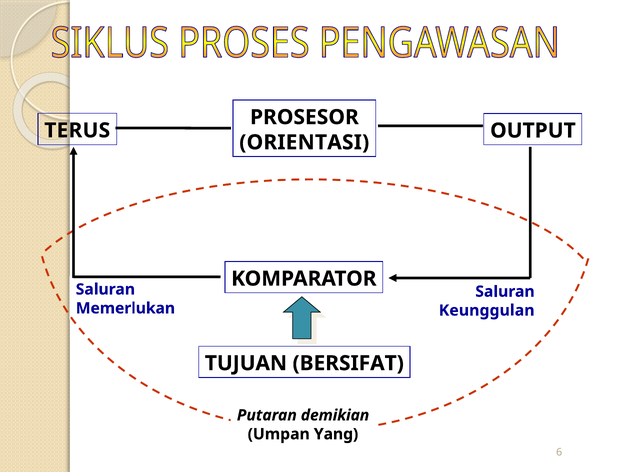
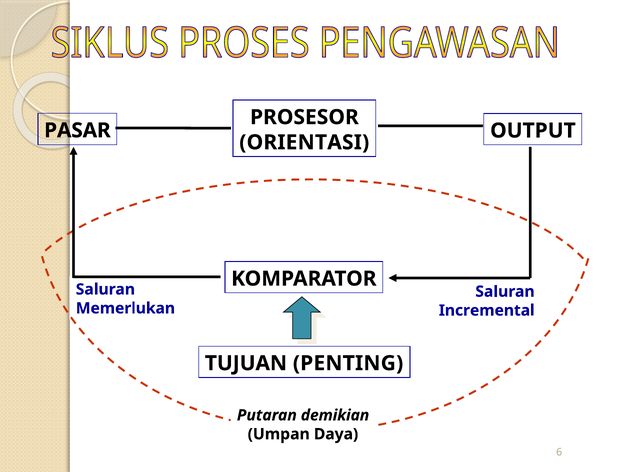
TERUS: TERUS -> PASAR (77, 131)
Keunggulan: Keunggulan -> Incremental (487, 311)
BERSIFAT: BERSIFAT -> PENTING (348, 364)
Yang: Yang -> Daya (336, 435)
